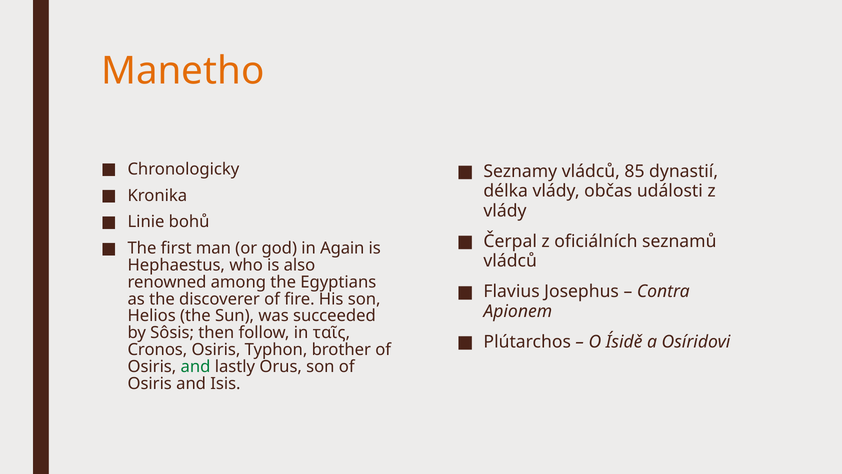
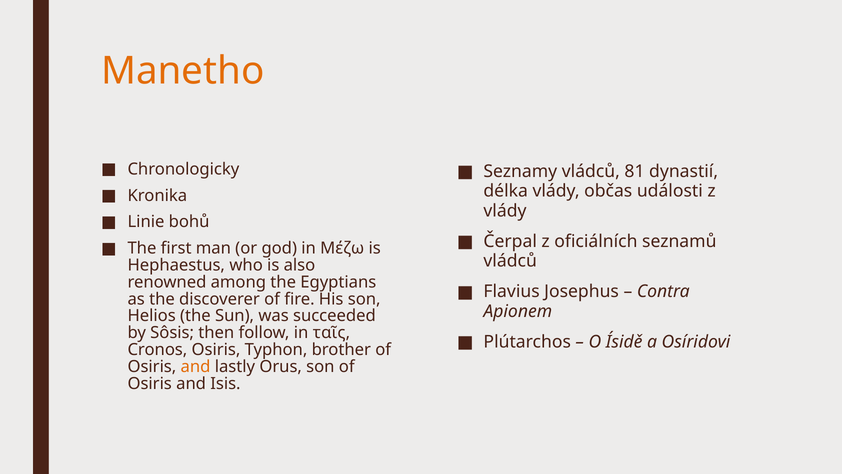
85: 85 -> 81 (635, 171)
Again: Again -> Μέζω (342, 248)
and colour: green -> orange (196, 366)
